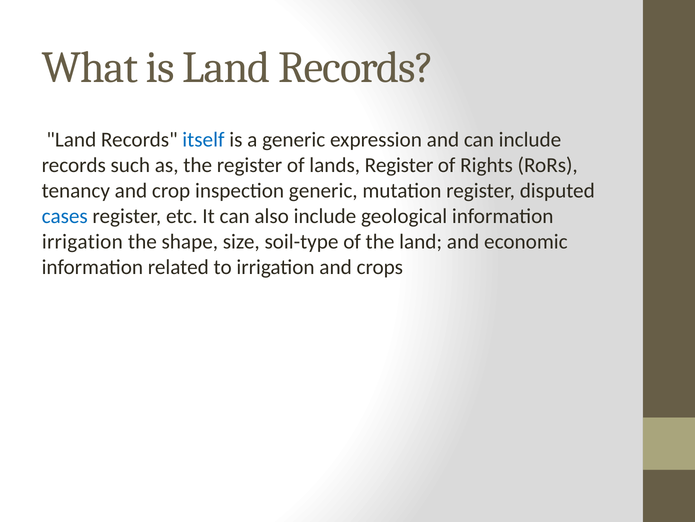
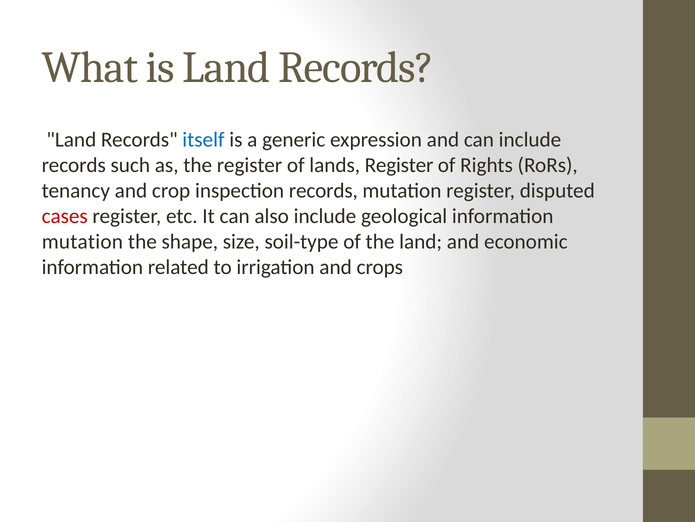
inspection generic: generic -> records (323, 190)
cases colour: blue -> red (65, 216)
irrigation: irrigation -> mutation (82, 241)
